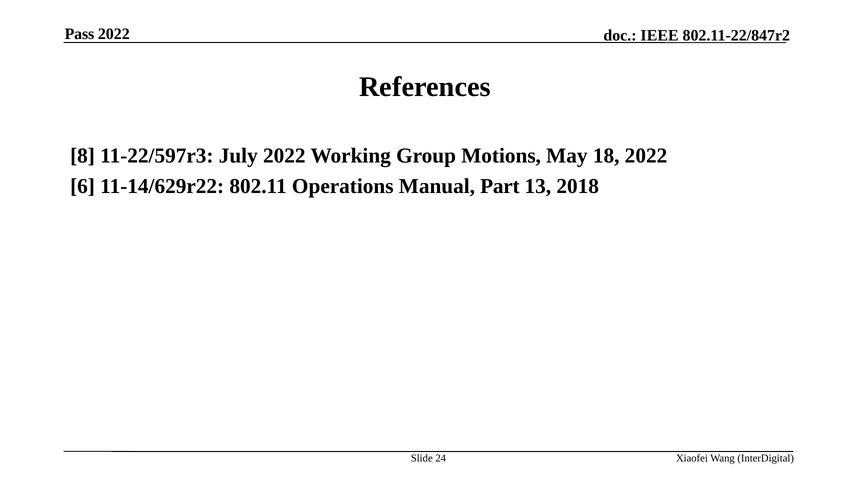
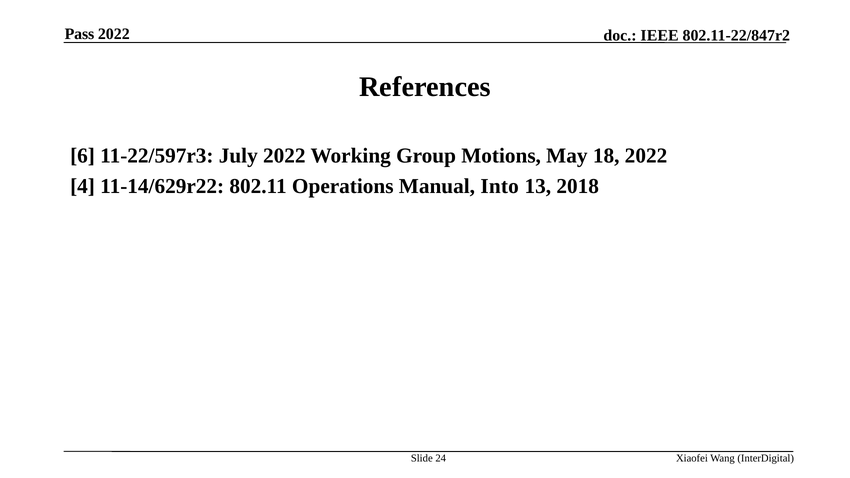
8: 8 -> 6 (83, 156)
6: 6 -> 4 (83, 186)
Part: Part -> Into (500, 186)
